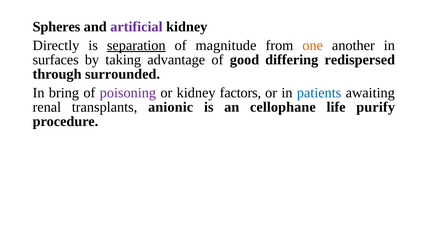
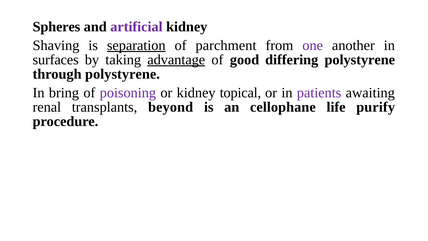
Directly: Directly -> Shaving (56, 45)
magnitude: magnitude -> parchment (226, 45)
one colour: orange -> purple (313, 45)
advantage underline: none -> present (176, 60)
differing redispersed: redispersed -> polystyrene (360, 60)
through surrounded: surrounded -> polystyrene (123, 74)
factors: factors -> topical (240, 93)
patients colour: blue -> purple (319, 93)
anionic: anionic -> beyond (171, 107)
